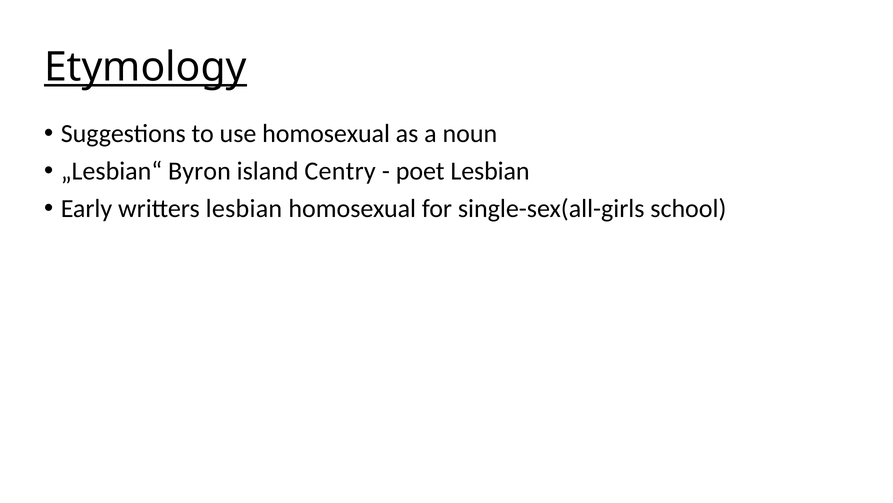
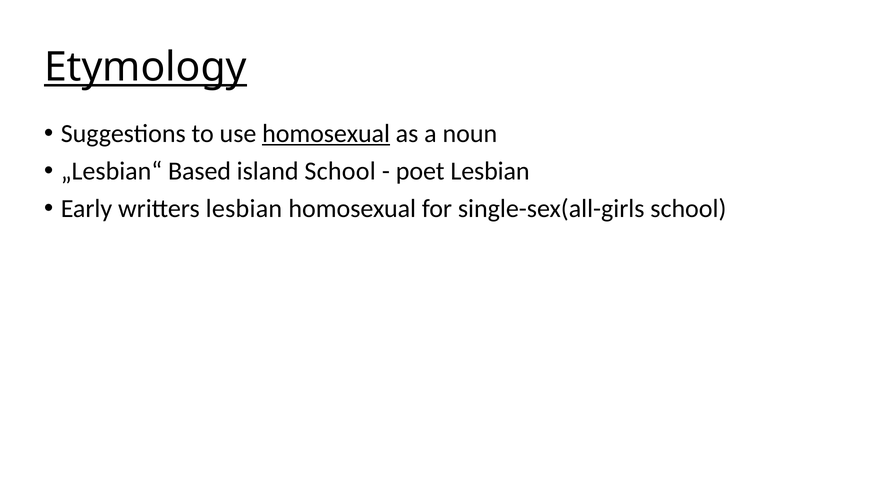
homosexual underline: none -> present (326, 133)
Byron: Byron -> Based (200, 171)
island Centry: Centry -> School (340, 171)
